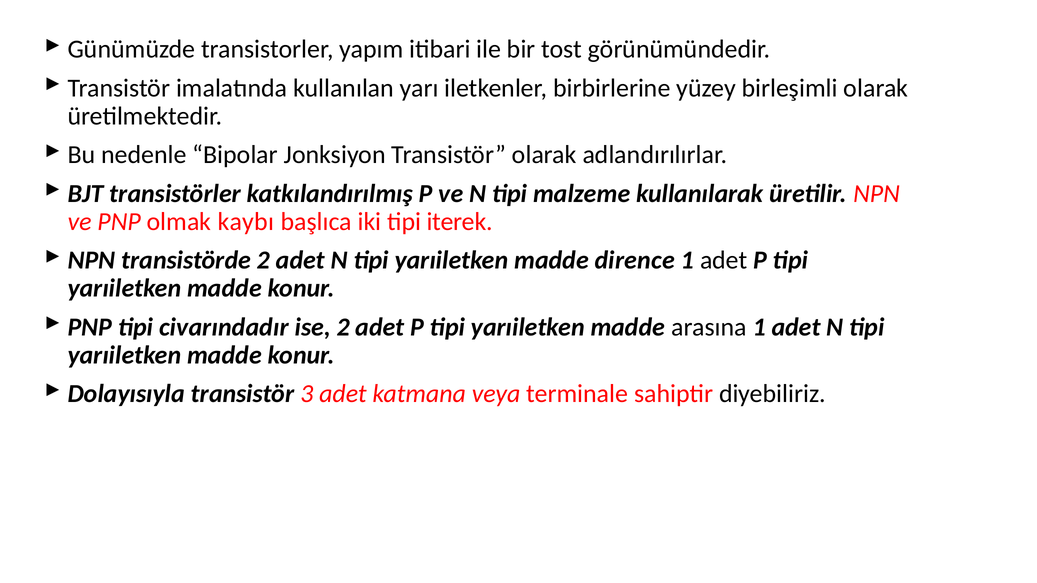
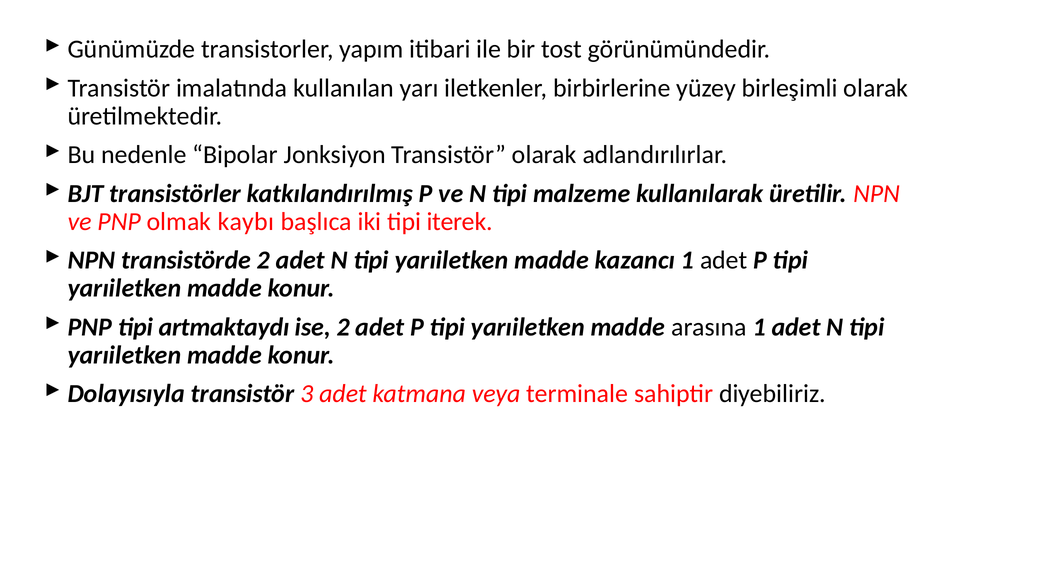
dirence: dirence -> kazancı (635, 261)
civarındadır: civarındadır -> artmaktaydı (224, 327)
